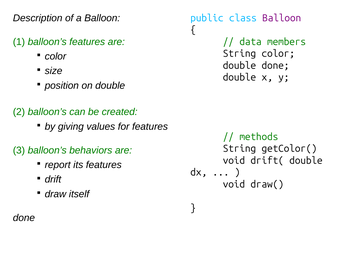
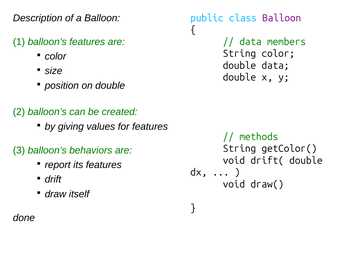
double done: done -> data (275, 66)
